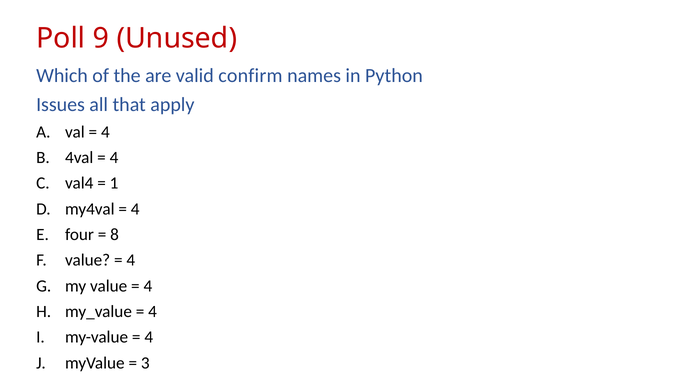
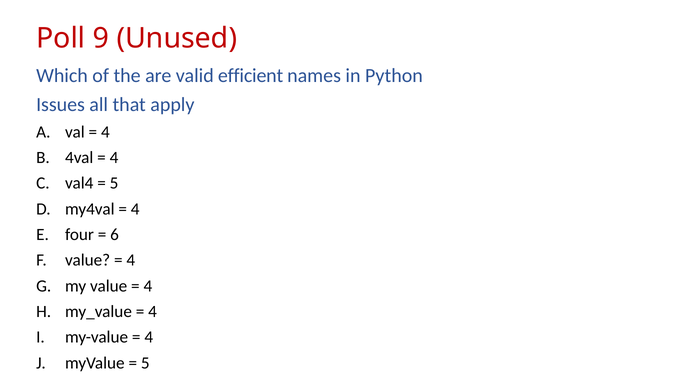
confirm: confirm -> efficient (251, 76)
1: 1 -> 5 (114, 183)
8: 8 -> 6 (115, 235)
3: 3 -> 5 (145, 363)
